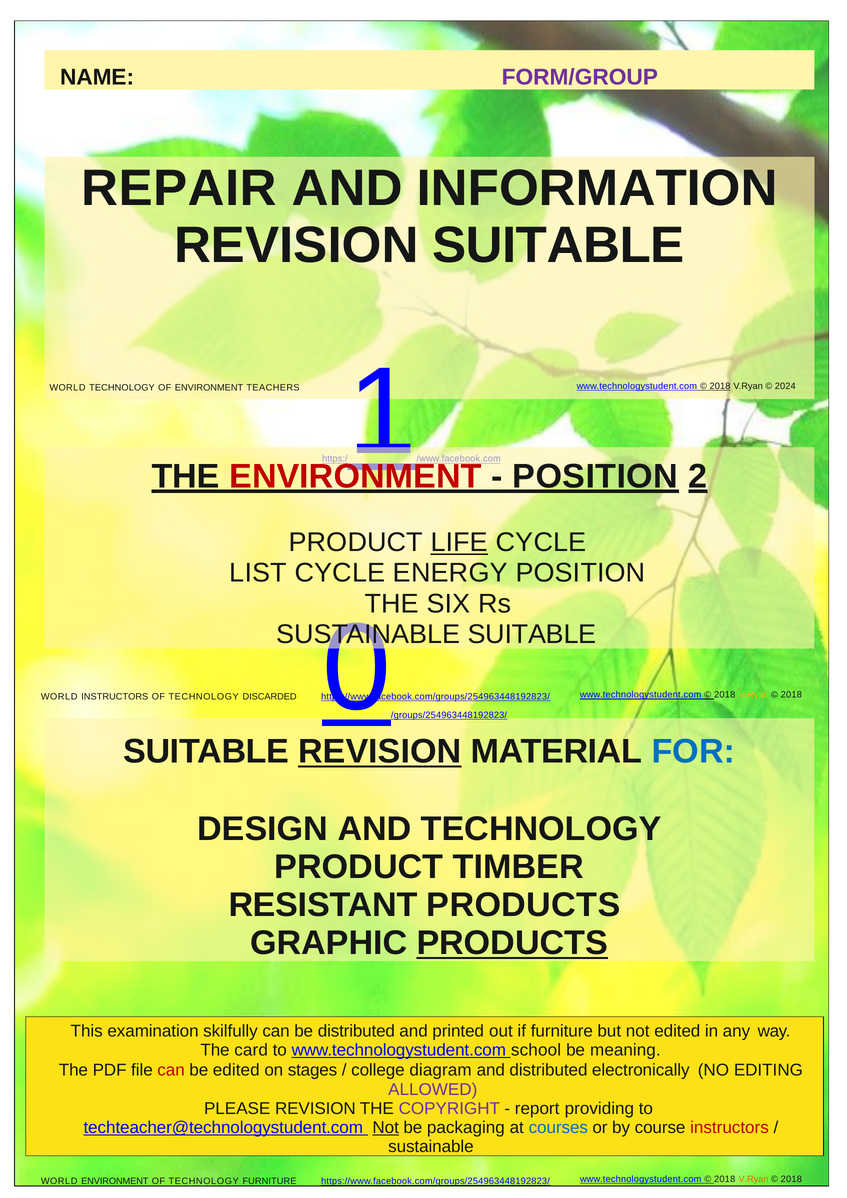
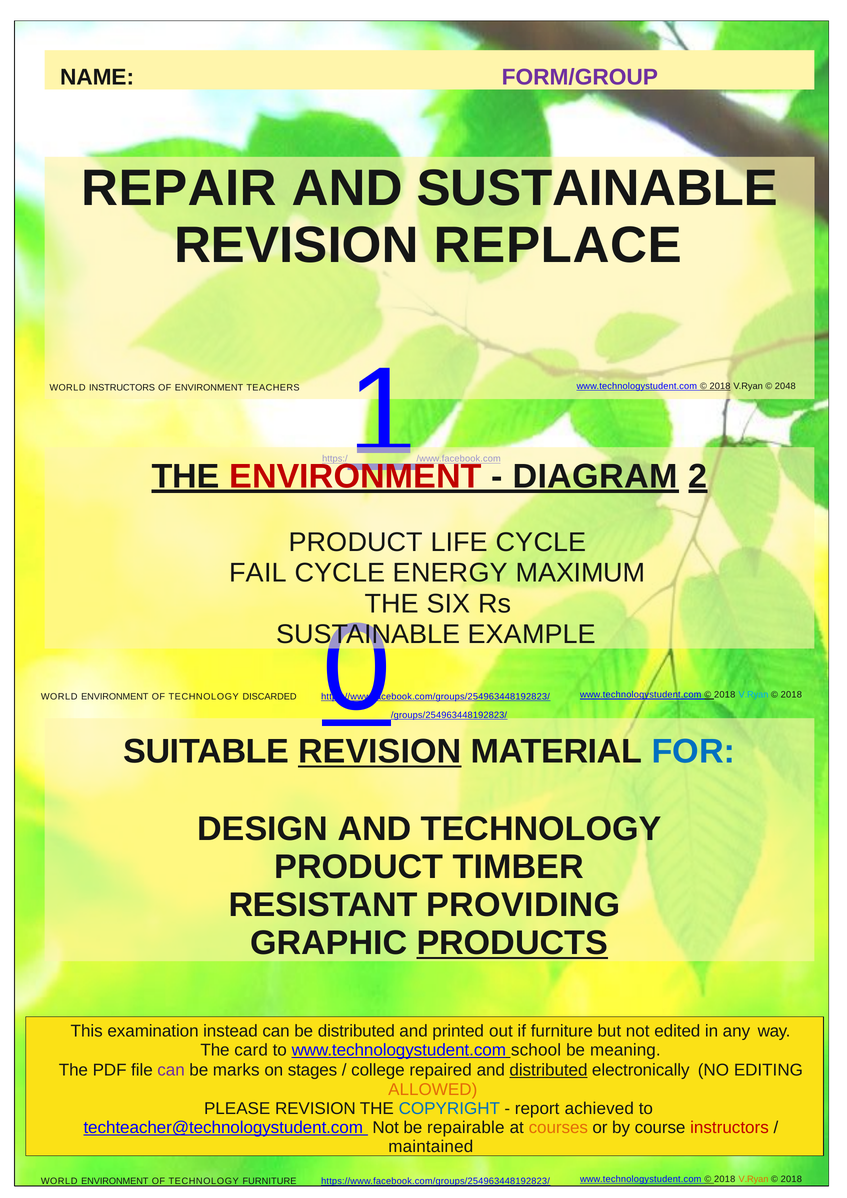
AND INFORMATION: INFORMATION -> SUSTAINABLE (597, 188)
REVISION SUITABLE: SUITABLE -> REPLACE (558, 246)
WORLD TECHNOLOGY: TECHNOLOGY -> INSTRUCTORS (122, 388)
2024: 2024 -> 2048 (785, 386)
POSITION: POSITION -> DIAGRAM (595, 477)
LIFE underline: present -> none (459, 543)
LIST: LIST -> FAIL (258, 573)
ENERGY POSITION: POSITION -> MAXIMUM (581, 573)
SUITABLE: SUITABLE -> EXAMPLE (532, 635)
INSTRUCTORS: INSTRUCTORS -> ENVIRONMENT (115, 697)
V.Ryan colour: yellow -> light blue (753, 695)
RESISTANT PRODUCTS: PRODUCTS -> PROVIDING (523, 905)
skilfully: skilfully -> instead (230, 1032)
can colour: red -> purple (171, 1071)
be edited: edited -> marks (236, 1071)
diagram: diagram -> repaired (441, 1071)
distributed underline: none -> present (548, 1071)
ALLOWED colour: purple -> orange (433, 1090)
COPYRIGHT colour: purple -> blue (449, 1109)
providing: providing -> achieved (599, 1109)
Not underline: present -> none (386, 1128)
packaging: packaging -> repairable (466, 1128)
courses colour: blue -> orange (558, 1128)
sustainable: sustainable -> maintained (431, 1147)
